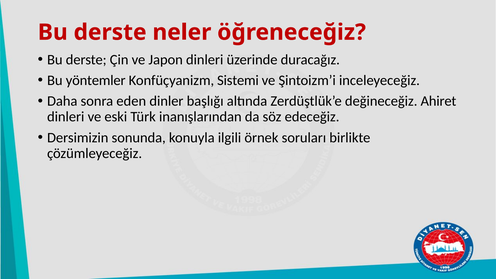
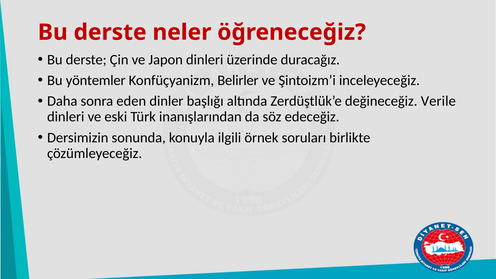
Sistemi: Sistemi -> Belirler (238, 80)
Ahiret: Ahiret -> Verile (438, 101)
